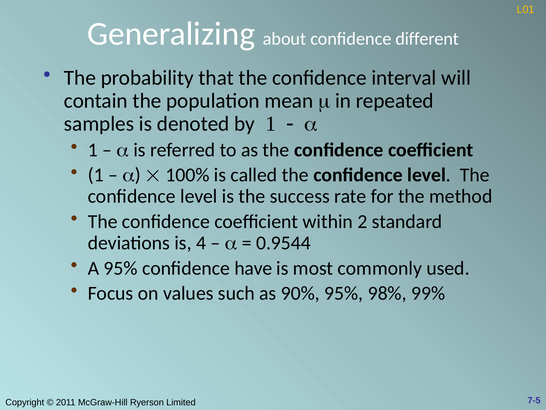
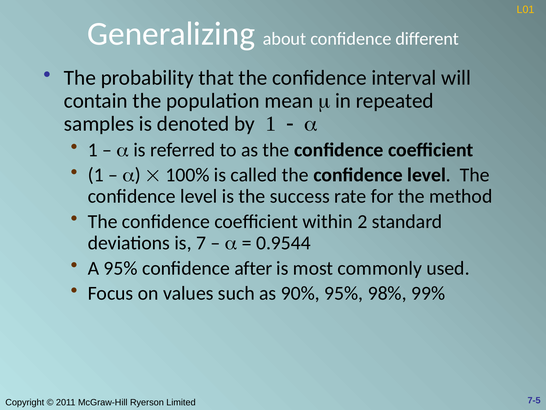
4: 4 -> 7 (201, 243)
have: have -> after (253, 268)
